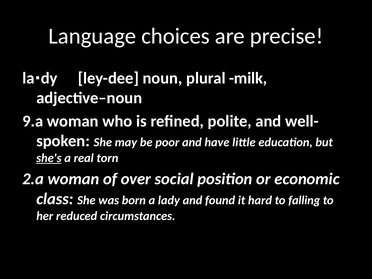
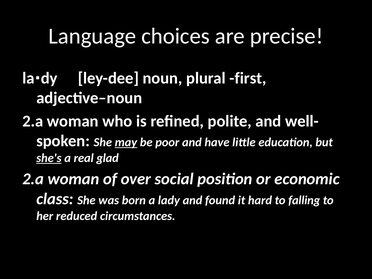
milk: milk -> first (248, 78)
9.a: 9.a -> 2.a (33, 121)
may underline: none -> present (126, 142)
torn: torn -> glad (108, 158)
